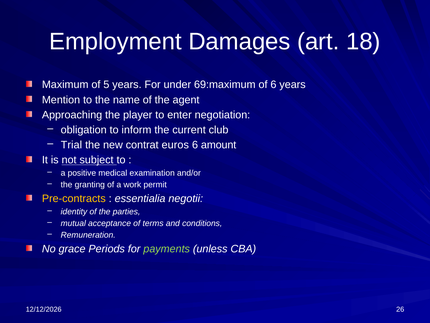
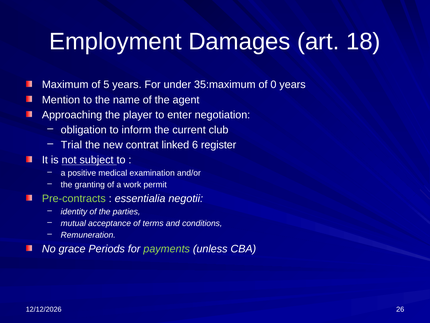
69:maximum: 69:maximum -> 35:maximum (225, 85)
of 6: 6 -> 0 (273, 85)
euros: euros -> linked (175, 145)
amount: amount -> register (219, 145)
Pre-contracts colour: yellow -> light green (74, 198)
